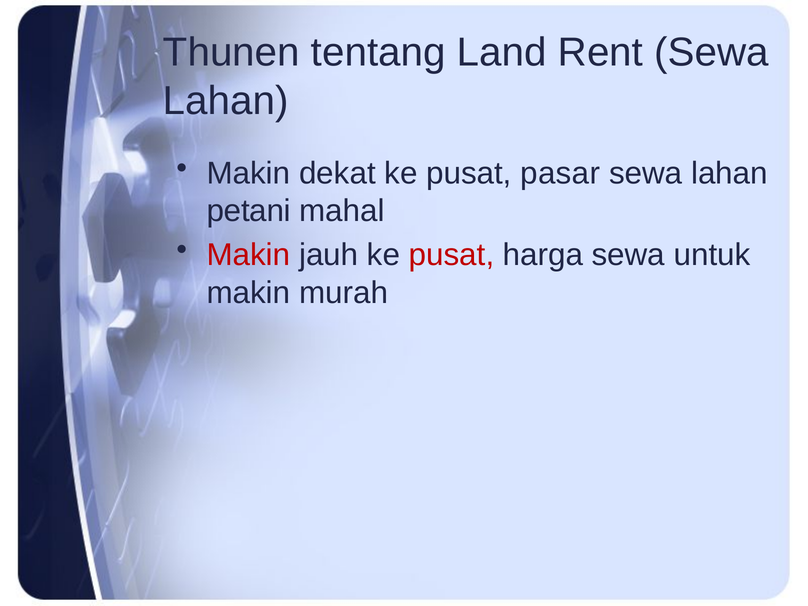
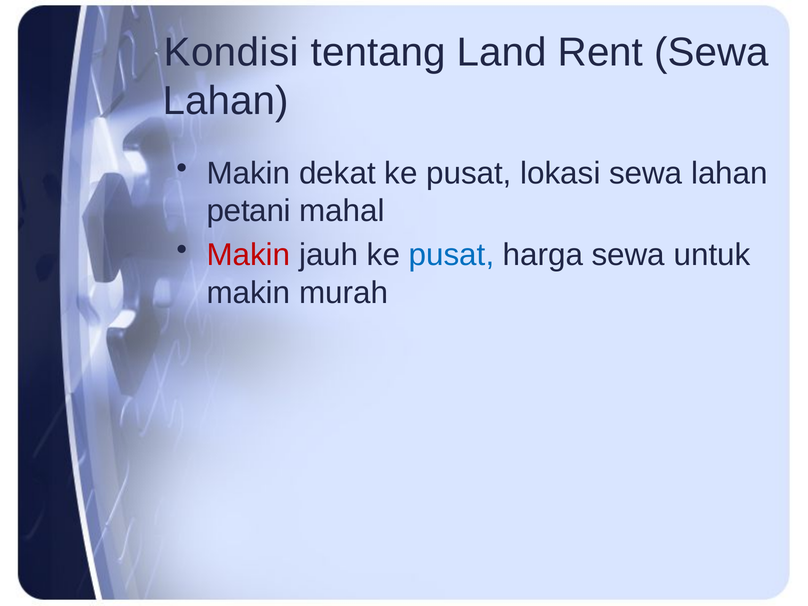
Thunen: Thunen -> Kondisi (231, 53)
pasar: pasar -> lokasi (560, 173)
pusat colour: red -> blue (452, 255)
